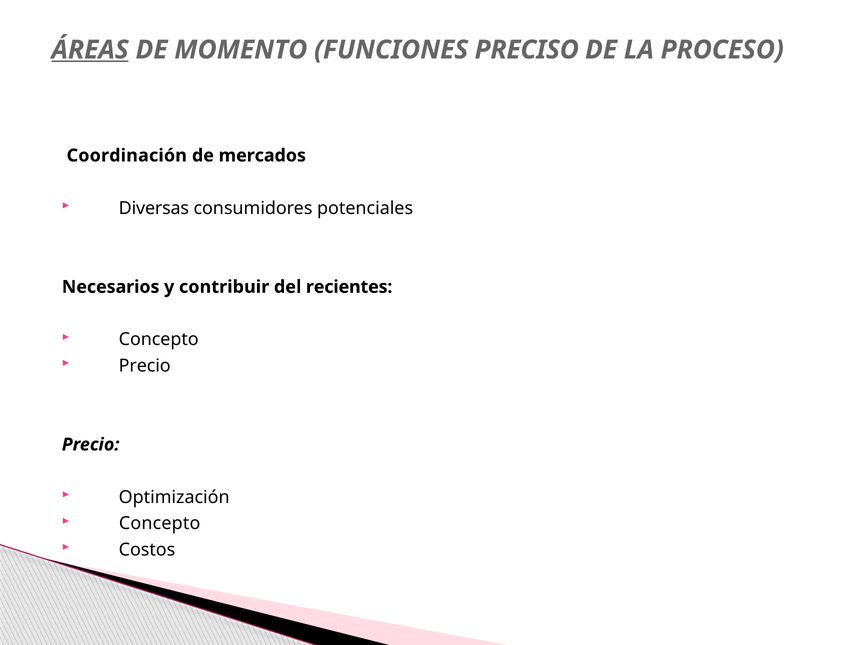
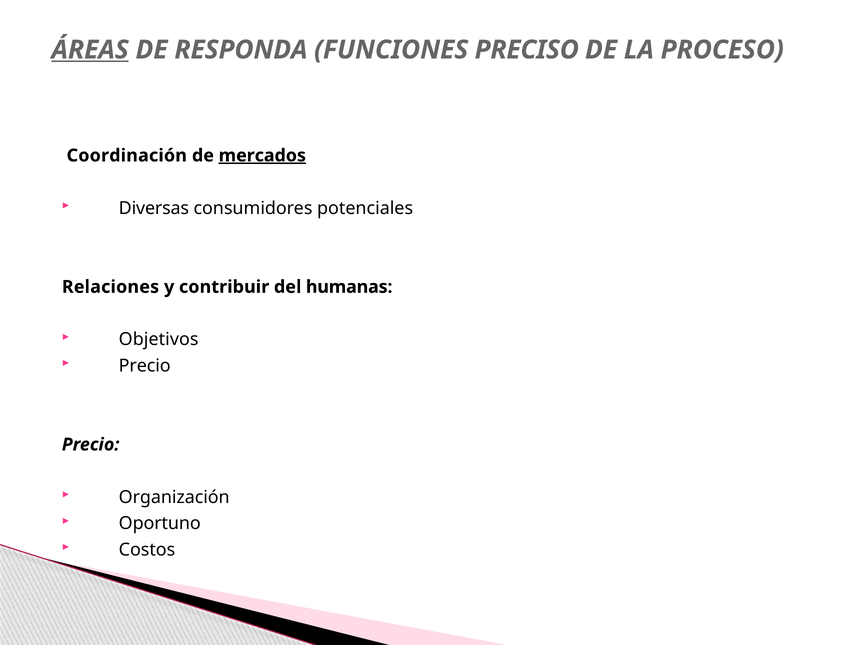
MOMENTO: MOMENTO -> RESPONDA (241, 50)
mercados underline: none -> present (262, 156)
Necesarios: Necesarios -> Relaciones (110, 287)
recientes: recientes -> humanas (349, 287)
Concepto: Concepto -> Objetivos (159, 339)
Optimización: Optimización -> Organización (174, 497)
Concepto: Concepto -> Oportuno (160, 523)
